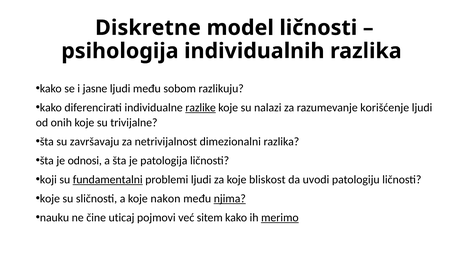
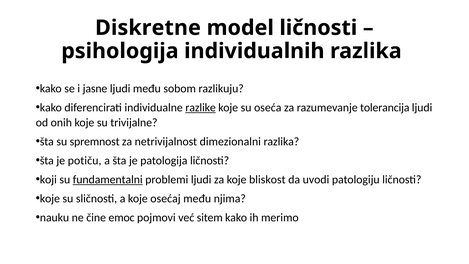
nalazi: nalazi -> oseća (268, 108)
korišćenje: korišćenje -> tolerancija (385, 108)
završavaju: završavaju -> spremnost (95, 142)
odnosi: odnosi -> potiču (85, 161)
nakon: nakon -> osećaj (166, 198)
njima underline: present -> none (230, 198)
uticaj: uticaj -> emoc (122, 217)
merimo underline: present -> none (280, 217)
